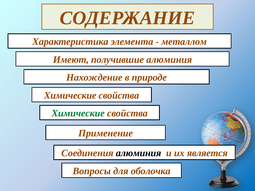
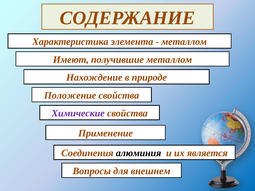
получившие алюминия: алюминия -> металлом (169, 60)
Химические: Химические -> Положение (70, 96)
Химические colour: green -> purple (78, 113)
оболочка: оболочка -> внешнем (151, 171)
